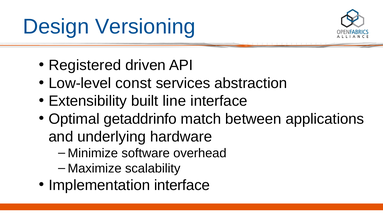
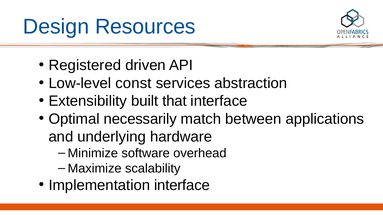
Versioning: Versioning -> Resources (145, 27)
line: line -> that (174, 101)
getaddrinfo: getaddrinfo -> necessarily (140, 119)
